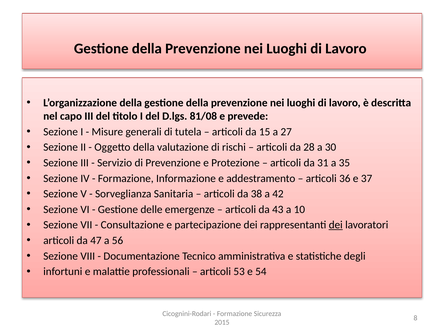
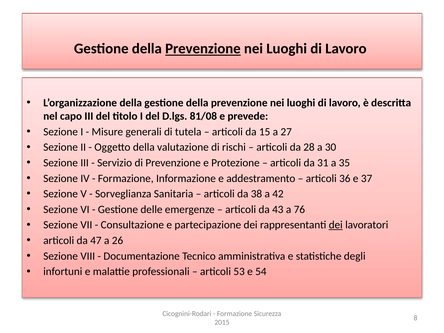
Prevenzione underline: none -> present (203, 49)
10: 10 -> 76 (299, 209)
56: 56 -> 26 (118, 241)
